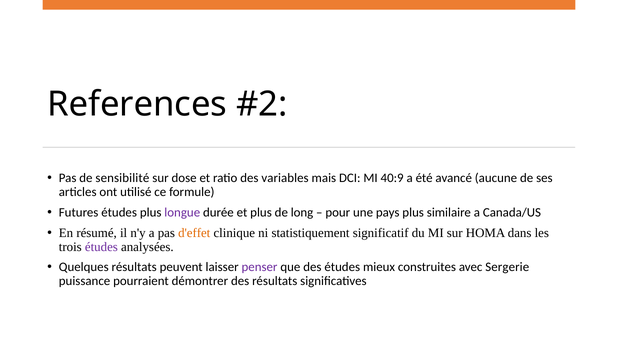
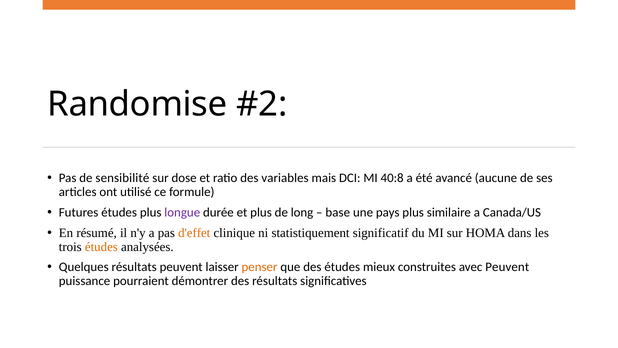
References: References -> Randomise (137, 104)
40:9: 40:9 -> 40:8 (392, 178)
pour: pour -> base (338, 212)
études colour: purple -> orange (101, 247)
penser colour: purple -> orange (260, 267)
avec Sergerie: Sergerie -> Peuvent (507, 267)
